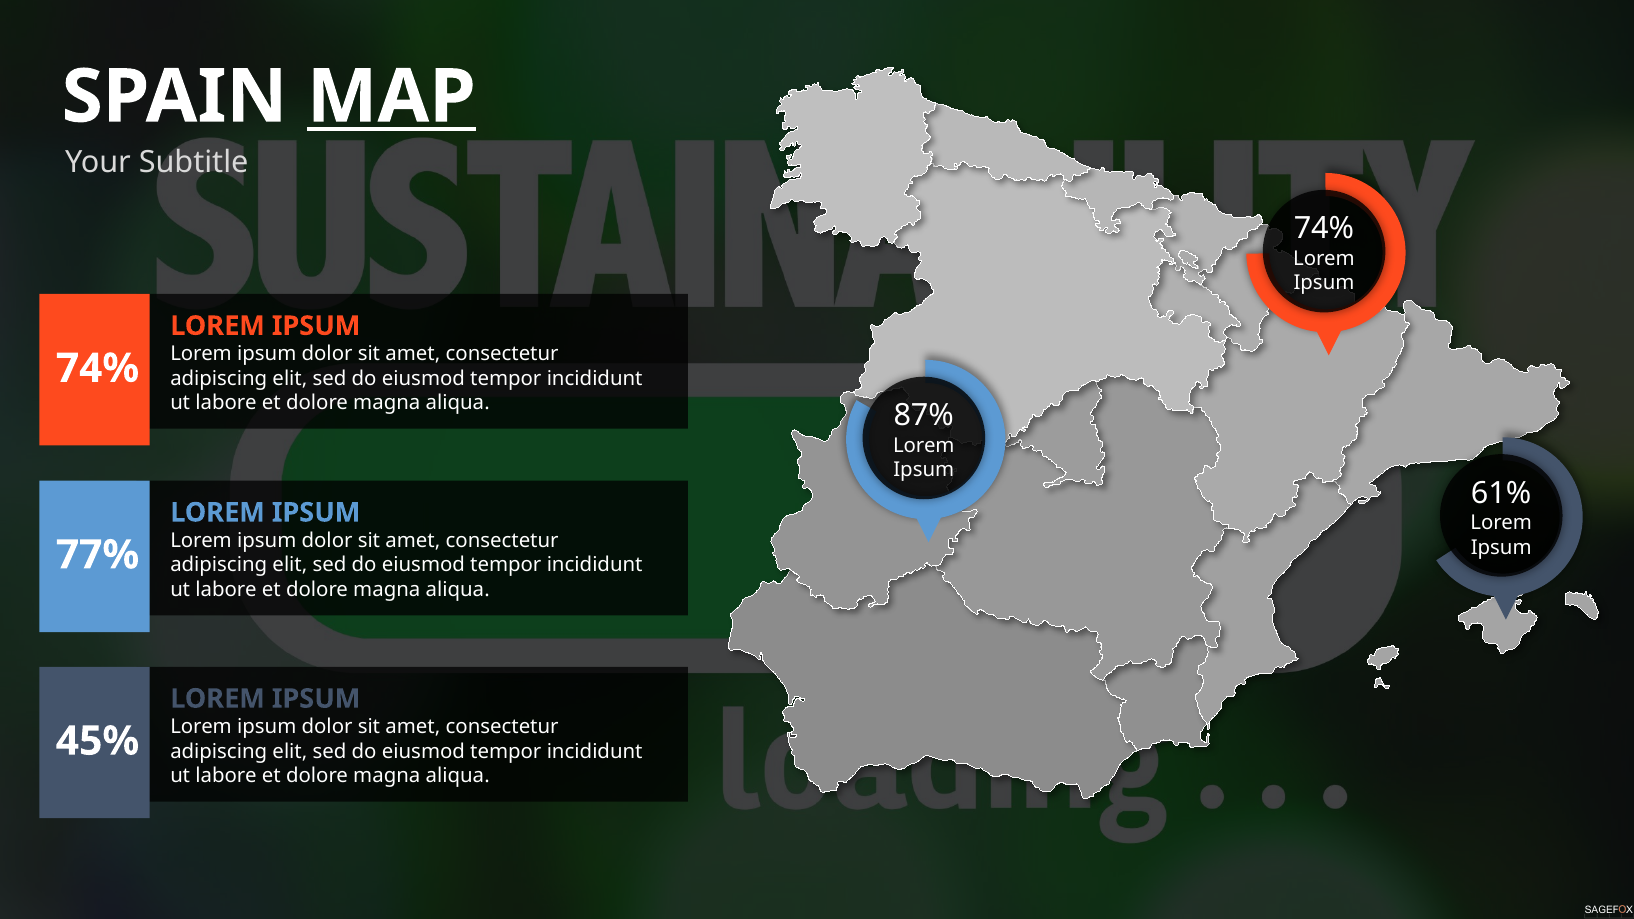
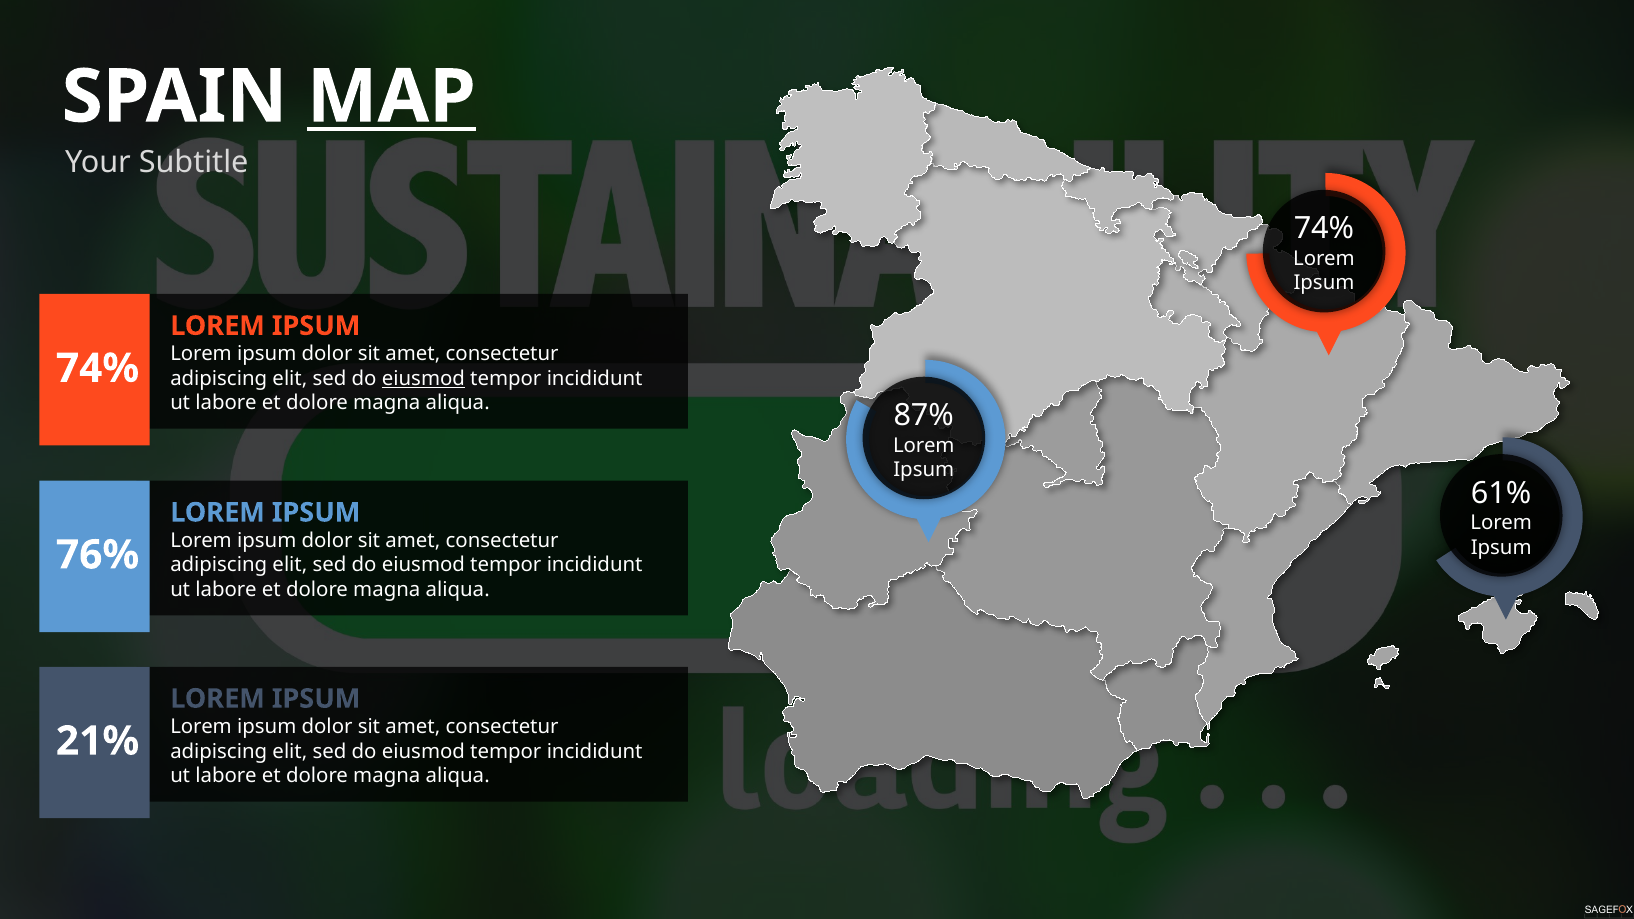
eiusmod underline: none -> present (423, 379)
77%: 77% -> 76% (98, 555)
45%: 45% -> 21% (98, 741)
